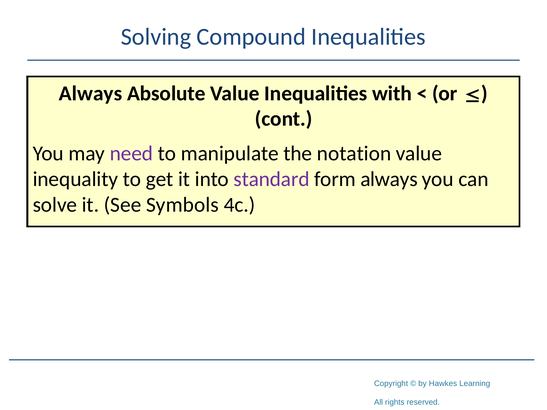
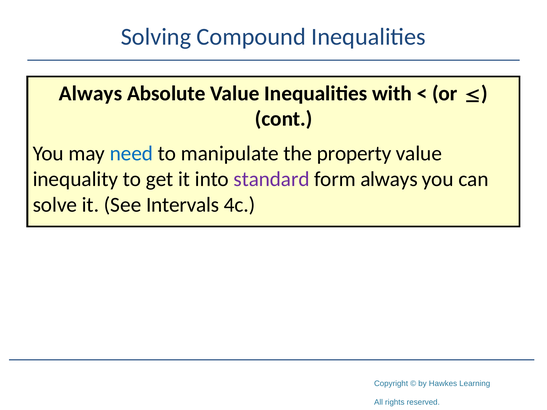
need colour: purple -> blue (131, 154)
notation: notation -> property (354, 154)
Symbols: Symbols -> Intervals (183, 205)
